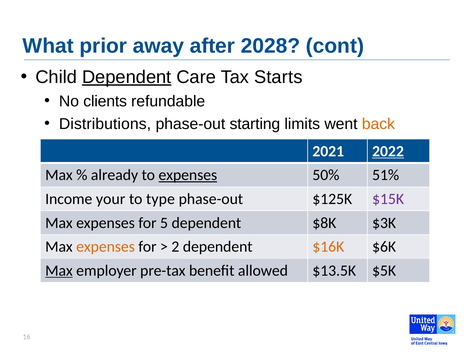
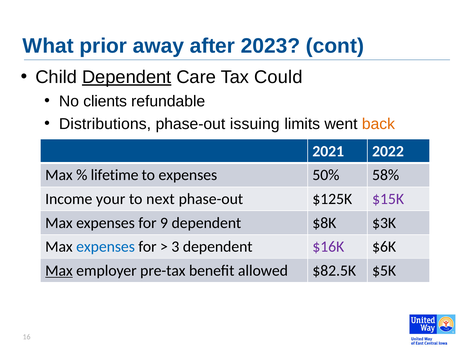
2028: 2028 -> 2023 (271, 46)
Starts: Starts -> Could (278, 77)
starting: starting -> issuing (255, 124)
2022 underline: present -> none (388, 151)
already: already -> lifetime (115, 175)
expenses underline: present -> none (188, 175)
51%: 51% -> 58% (386, 175)
type: type -> next (160, 199)
5: 5 -> 9 (164, 223)
expenses colour: orange -> blue (106, 246)
2: 2 -> 3 (175, 246)
$16K colour: orange -> purple (328, 246)
$13.5K: $13.5K -> $82.5K (334, 270)
